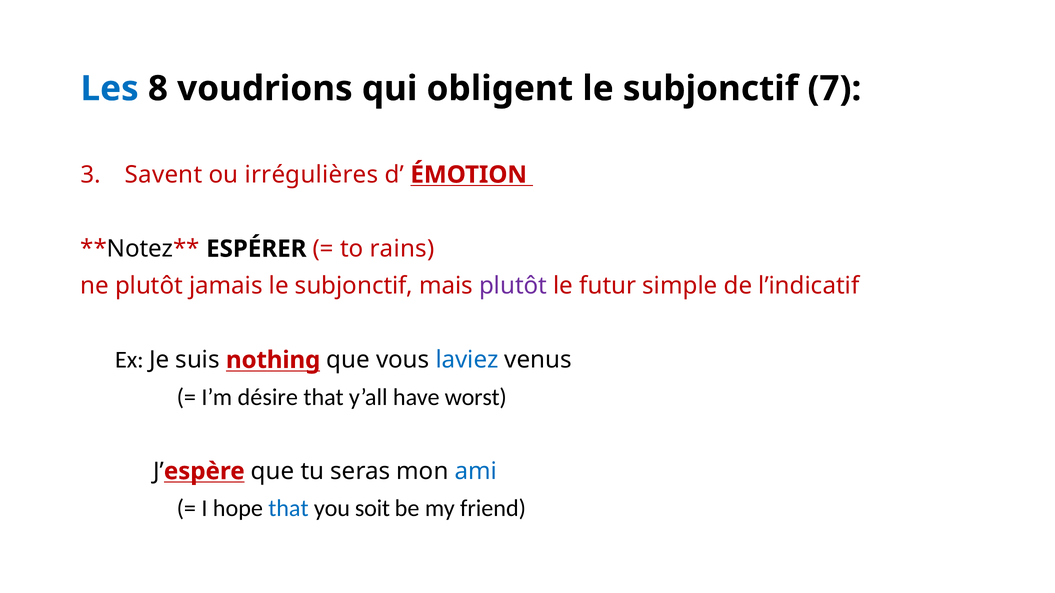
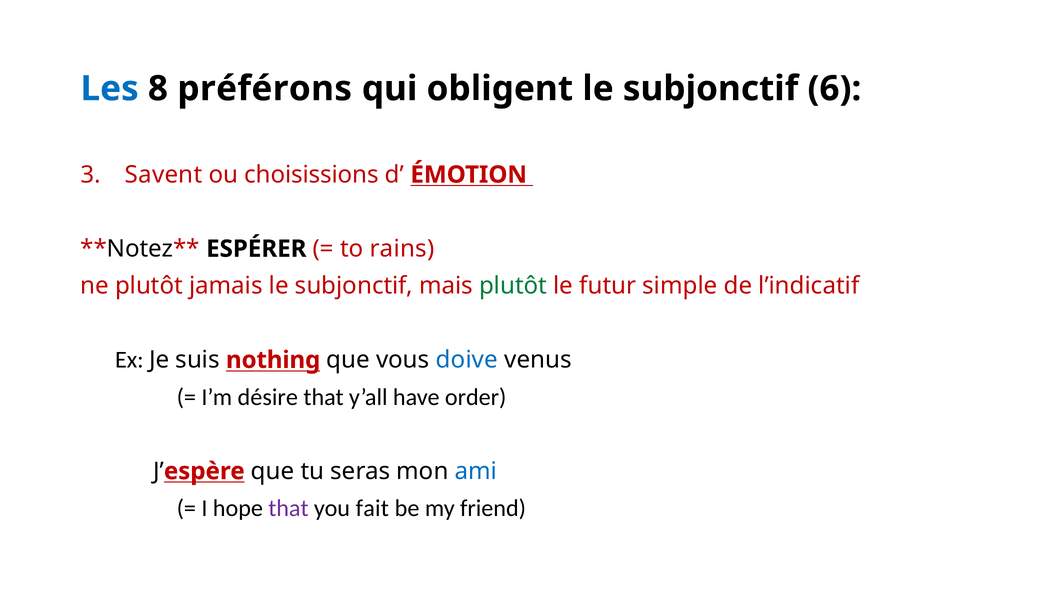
voudrions: voudrions -> préférons (265, 89)
7: 7 -> 6 (834, 89)
irrégulières: irrégulières -> choisissions (312, 175)
plutôt colour: purple -> green (513, 286)
laviez: laviez -> doive (467, 360)
worst: worst -> order (476, 397)
that colour: blue -> purple (288, 509)
soit: soit -> fait (372, 509)
